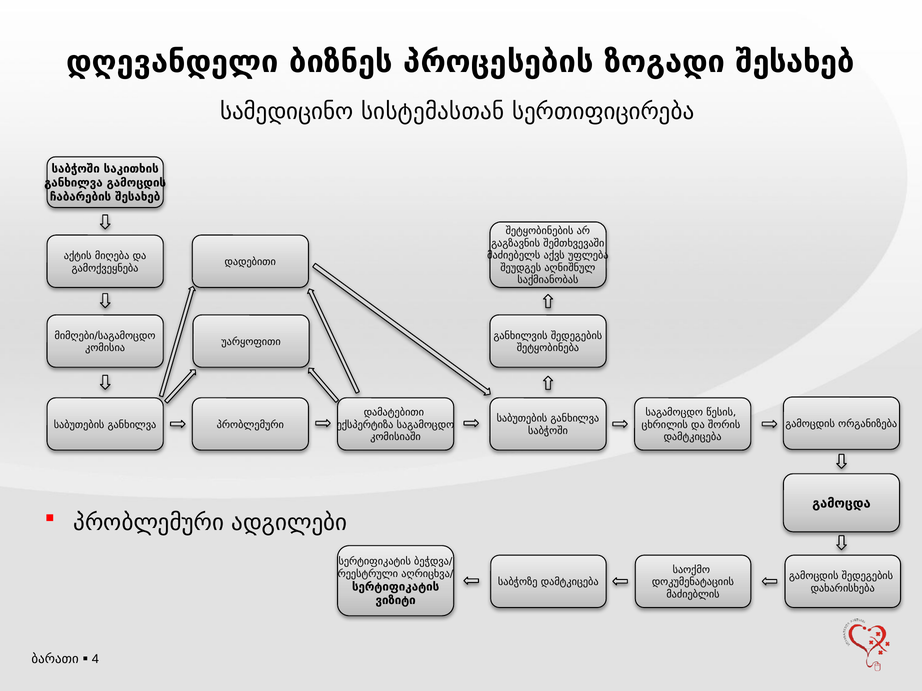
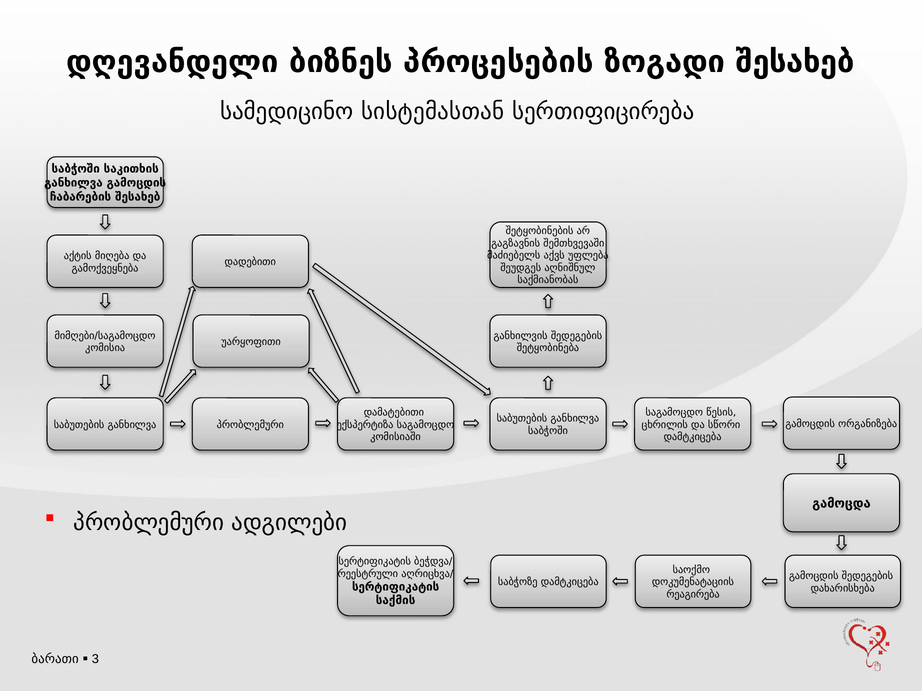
შორის: შორის -> სწორი (724, 425)
მაძიებლის: მაძიებლის -> რეაგირება (693, 595)
ვიზიტი: ვიზიტი -> საქმის (396, 601)
4: 4 -> 3 (95, 659)
